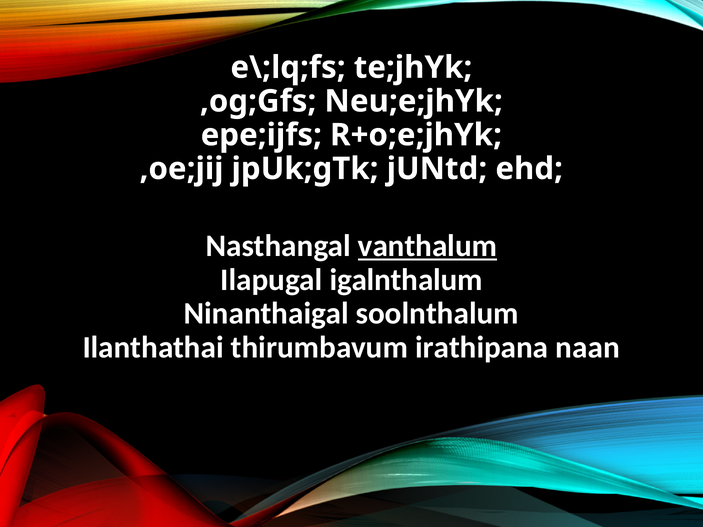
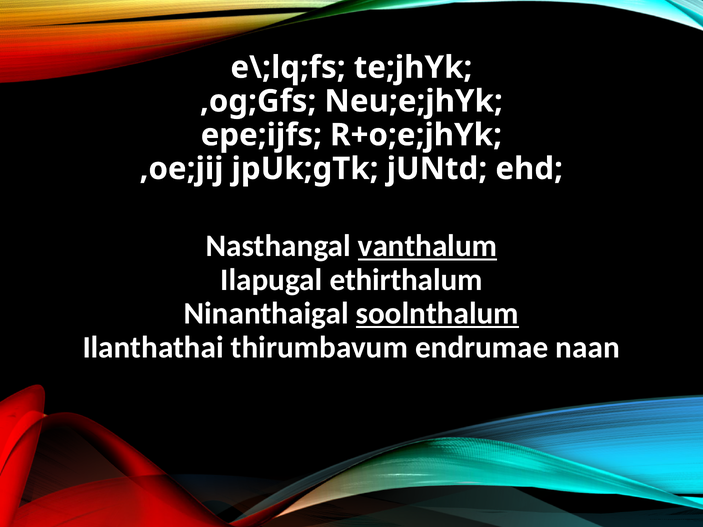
igalnthalum: igalnthalum -> ethirthalum (406, 280)
soolnthalum underline: none -> present (437, 314)
irathipana: irathipana -> endrumae (482, 347)
